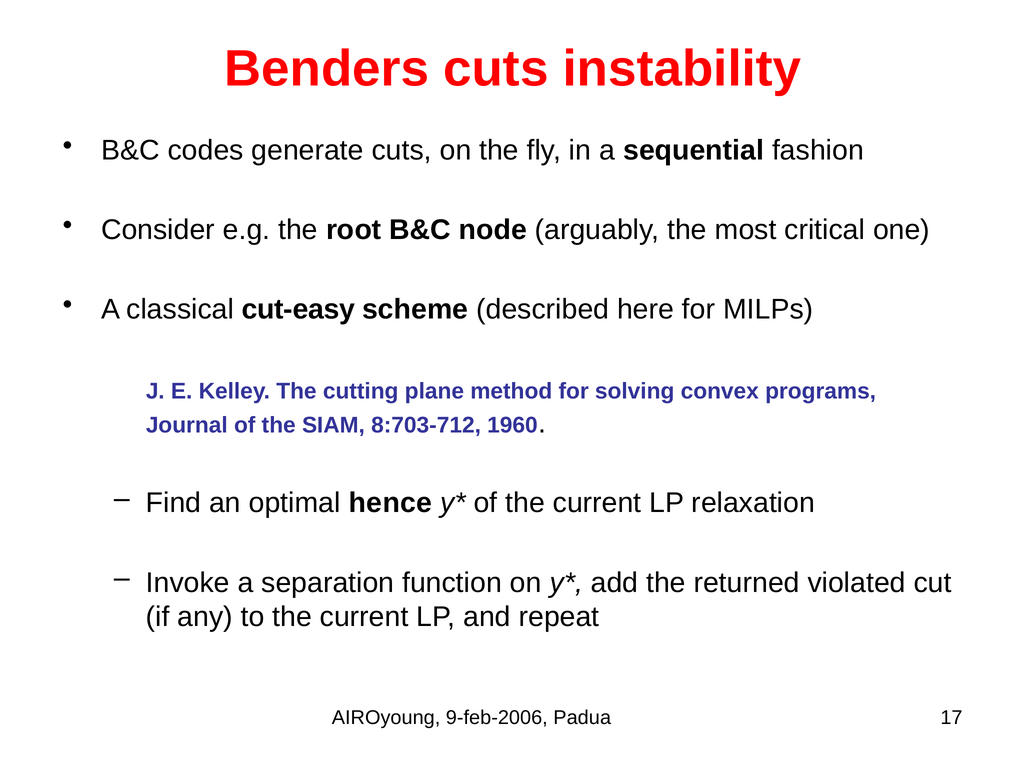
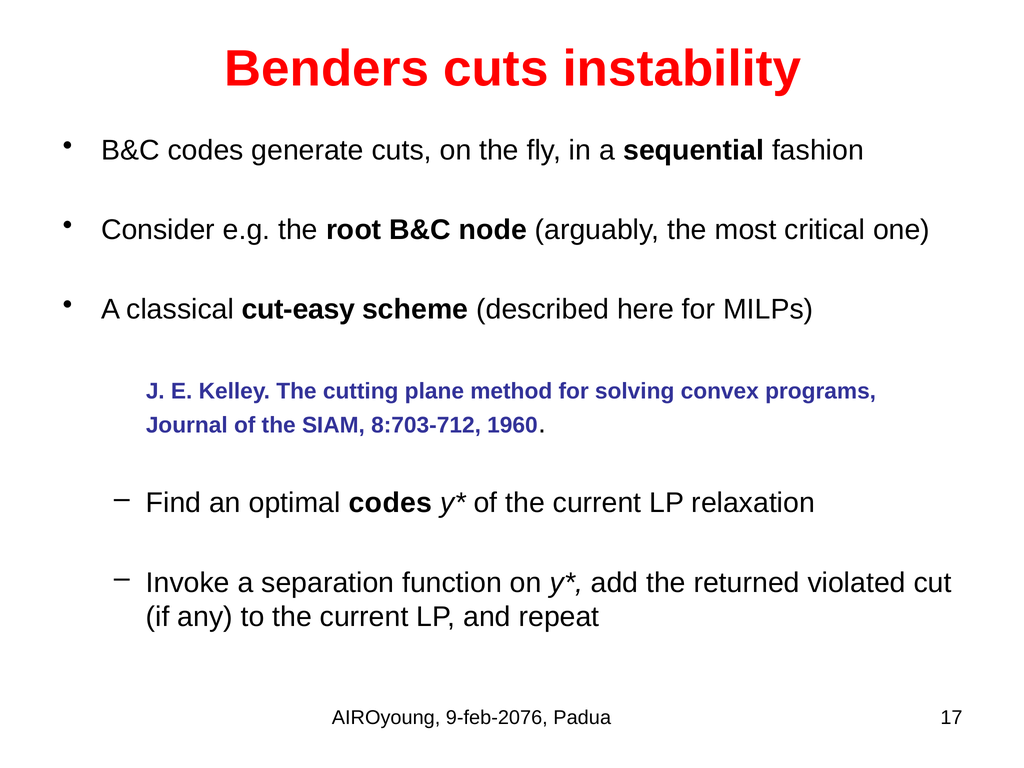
optimal hence: hence -> codes (390, 503)
9-feb-2006: 9-feb-2006 -> 9-feb-2076 (497, 718)
